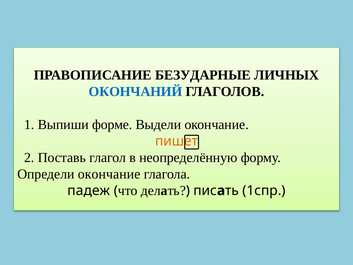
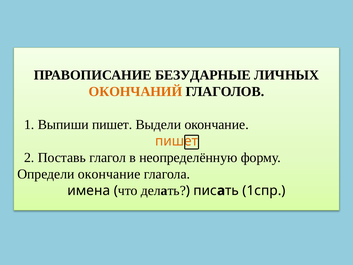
ОКОНЧАНИЙ colour: blue -> orange (136, 92)
Выпиши форме: форме -> пишет (112, 125)
падеж: падеж -> имена (89, 190)
